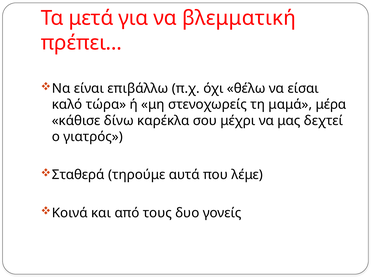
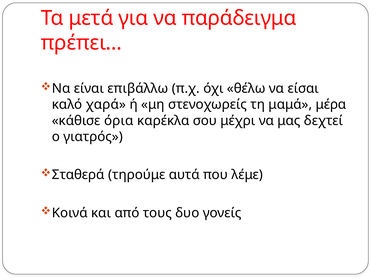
βλεμματική: βλεμματική -> παράδειγμα (239, 18)
τώρα: τώρα -> χαρά (106, 105)
δίνω: δίνω -> όρια (119, 121)
